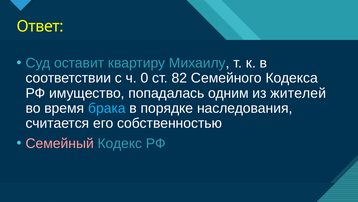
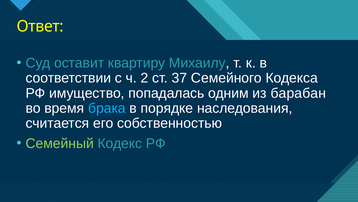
0: 0 -> 2 (145, 78)
82: 82 -> 37 (179, 78)
жителей: жителей -> барабан (298, 93)
Семейный colour: pink -> light green (60, 143)
